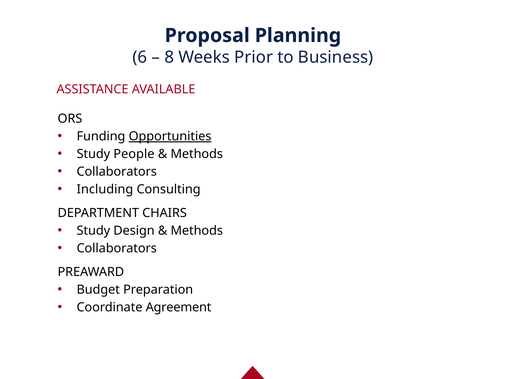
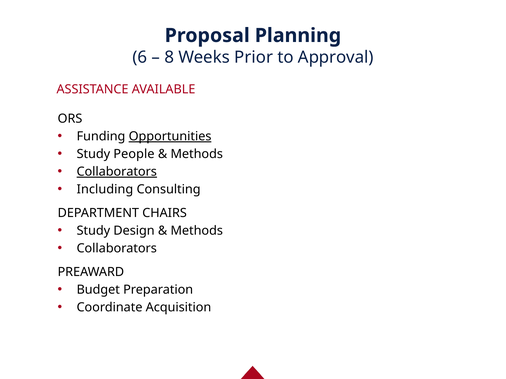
Business: Business -> Approval (336, 57)
Collaborators underline: none -> present (117, 172)
Agreement: Agreement -> Acquisition (178, 308)
